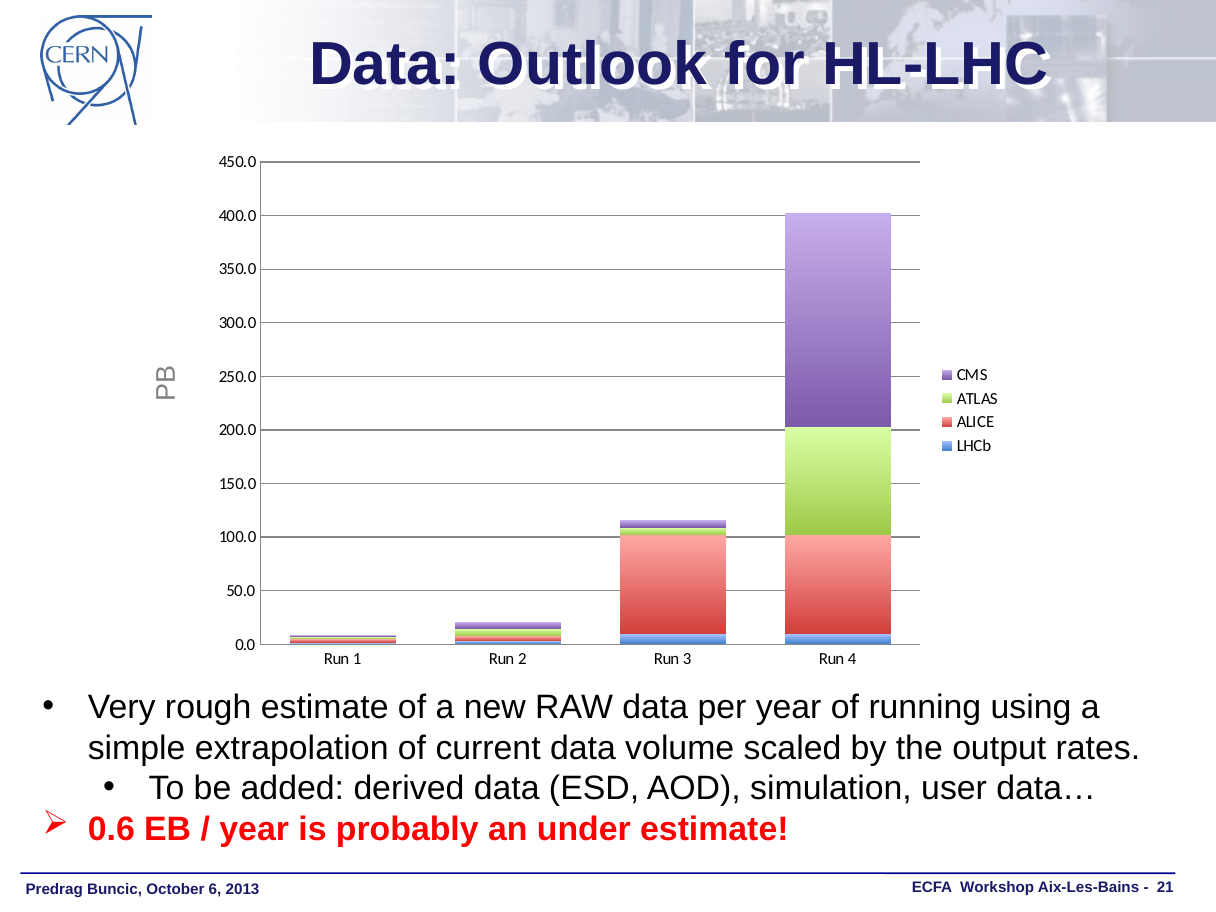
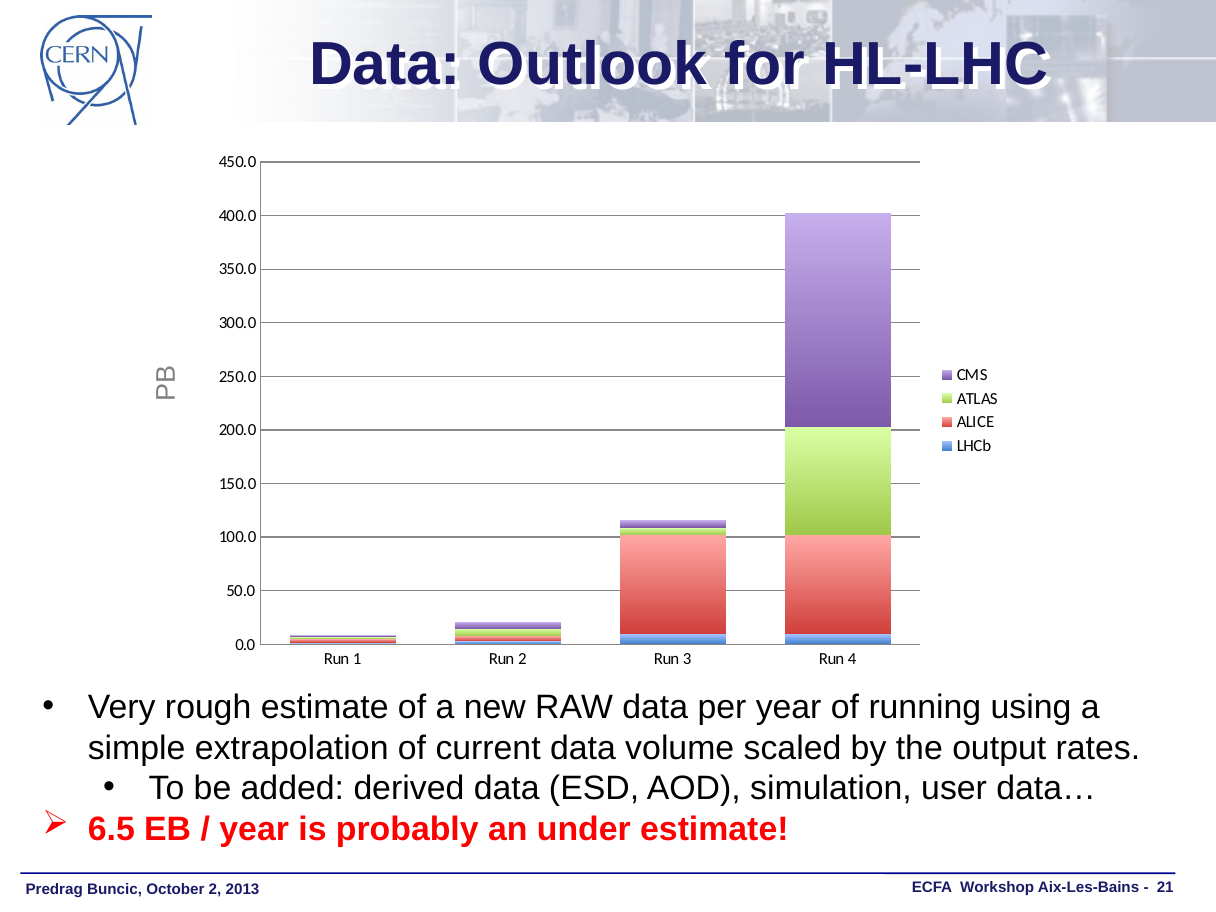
0.6: 0.6 -> 6.5 (111, 829)
6: 6 -> 2 (215, 889)
